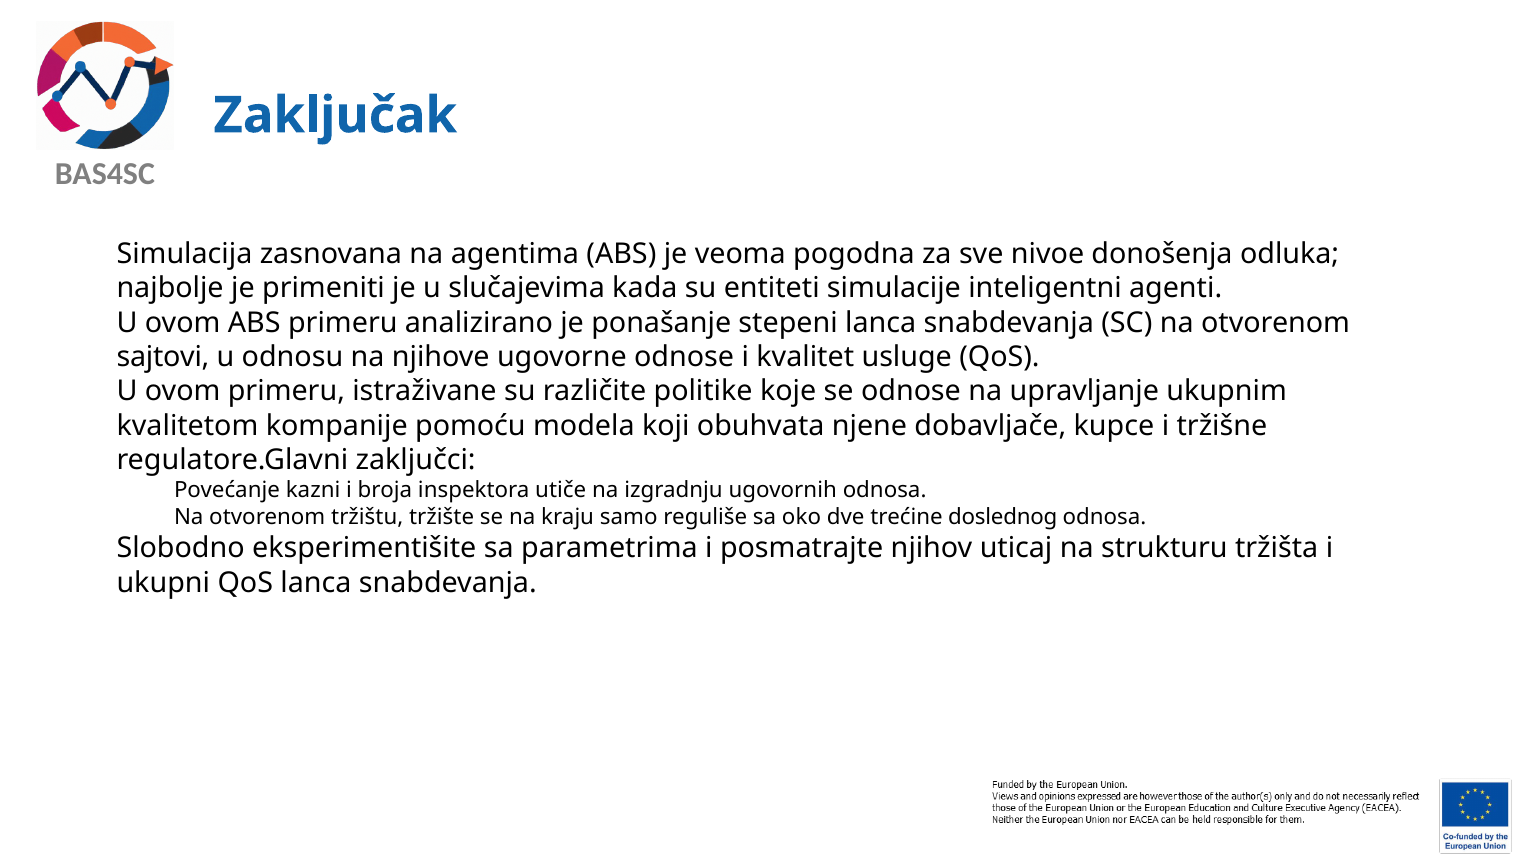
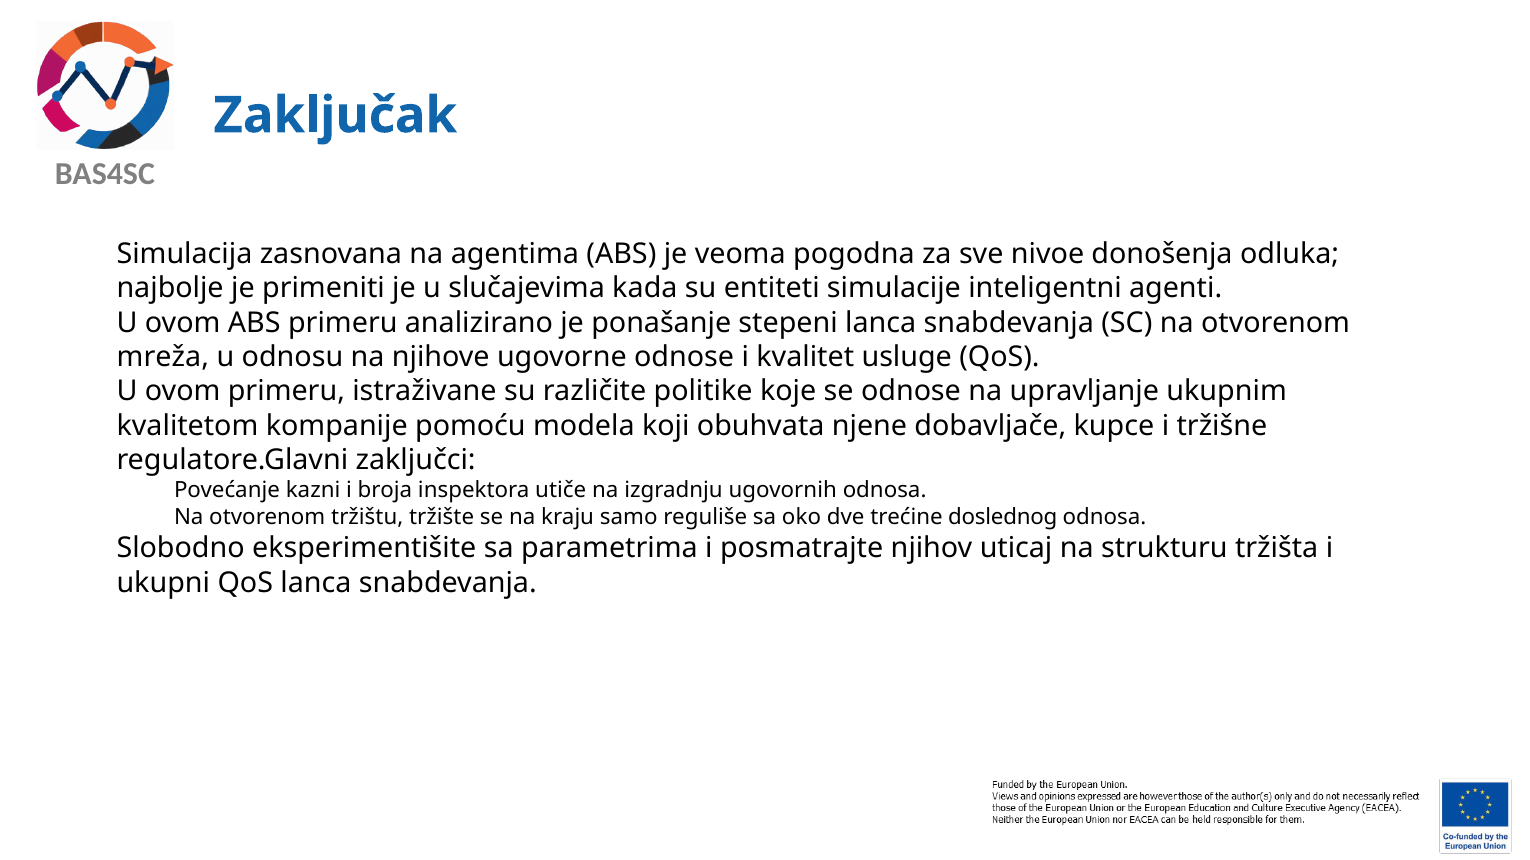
sajtovi: sajtovi -> mreža (163, 357)
